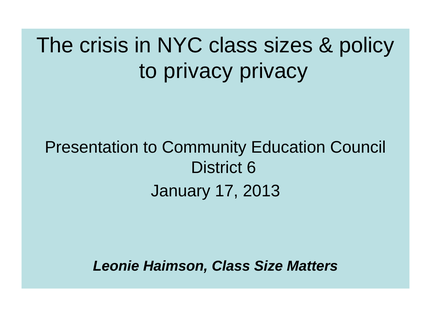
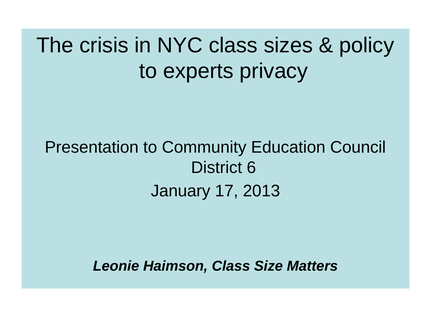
to privacy: privacy -> experts (198, 71)
